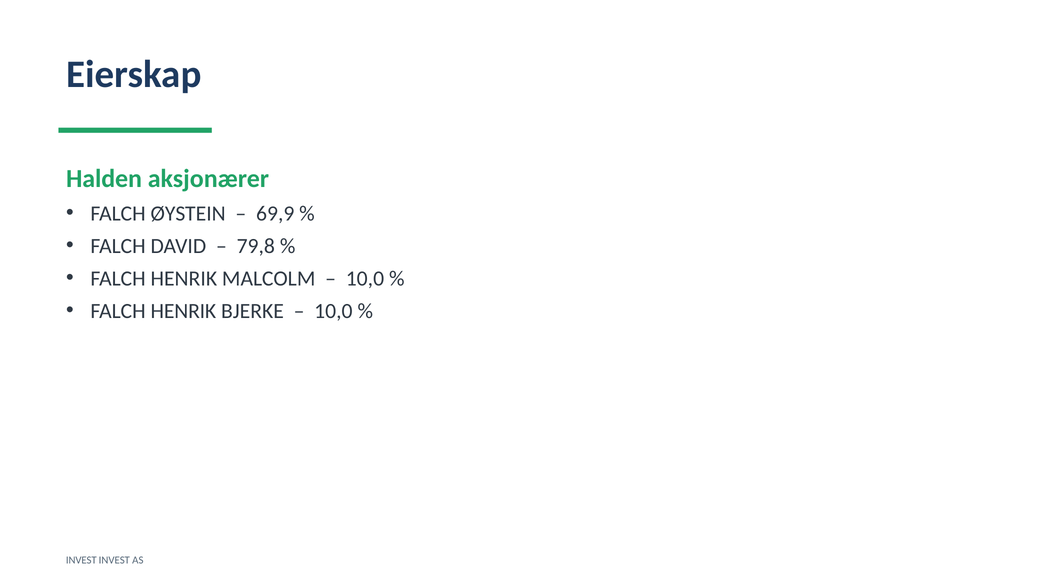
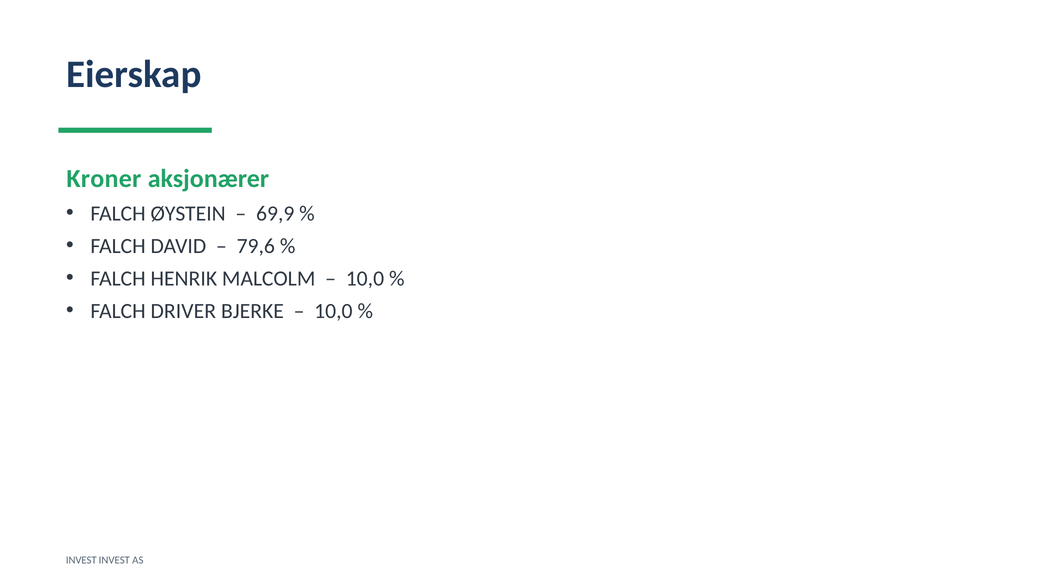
Halden: Halden -> Kroner (104, 179)
79,8: 79,8 -> 79,6 (256, 246)
HENRIK: HENRIK -> DRIVER (183, 311)
